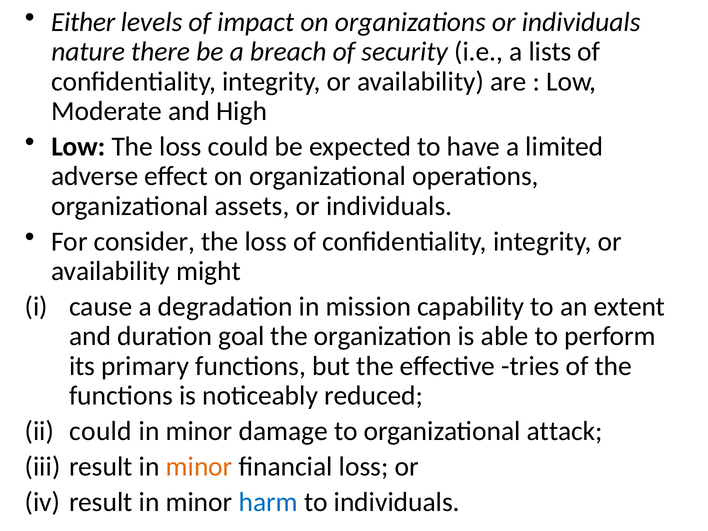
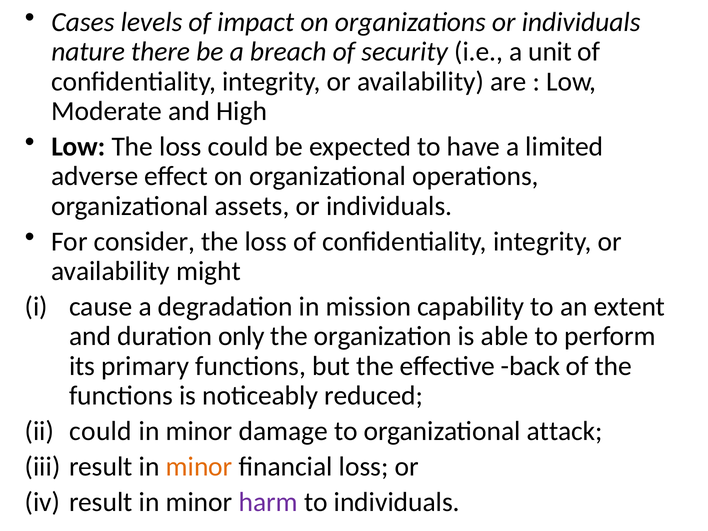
Either: Either -> Cases (83, 22)
lists: lists -> unit (550, 52)
goal: goal -> only (241, 336)
tries: tries -> back (530, 366)
harm colour: blue -> purple (268, 502)
